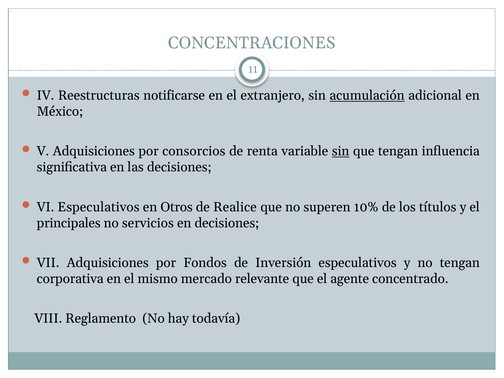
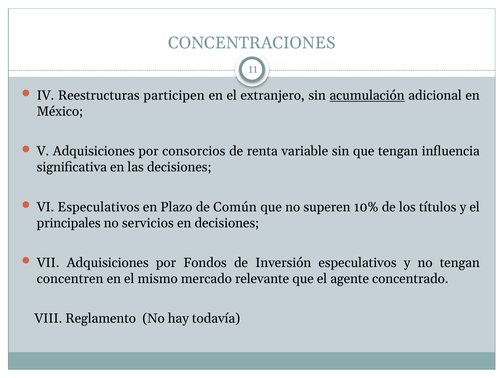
notificarse: notificarse -> participen (174, 96)
sin underline: present -> none (341, 151)
Otros: Otros -> Plazo (176, 207)
Realice: Realice -> Común (235, 207)
corporativa: corporativa -> concentren (70, 279)
